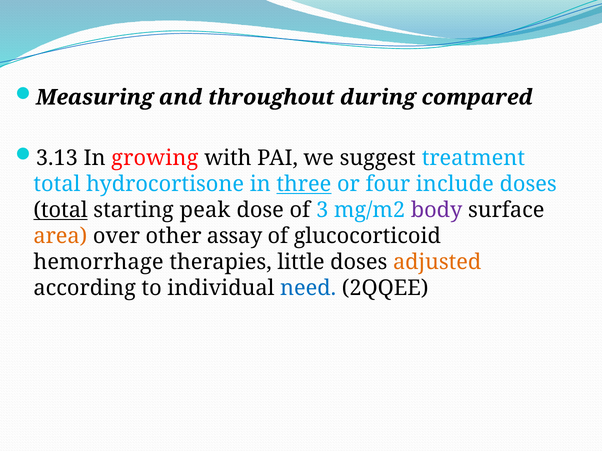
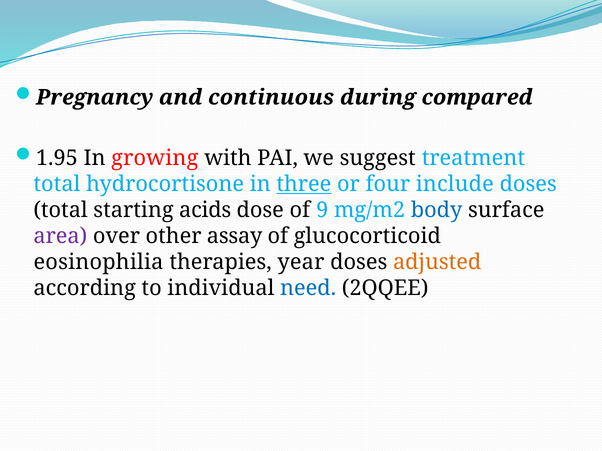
Measuring: Measuring -> Pregnancy (95, 97)
throughout: throughout -> continuous (271, 97)
3.13: 3.13 -> 1.95 (57, 158)
total underline: present -> none (61, 210)
peak: peak -> acids (205, 210)
3: 3 -> 9 (322, 210)
body colour: purple -> blue (437, 210)
area colour: orange -> purple (60, 236)
hemorrhage: hemorrhage -> eosinophilia (98, 263)
little: little -> year (301, 263)
